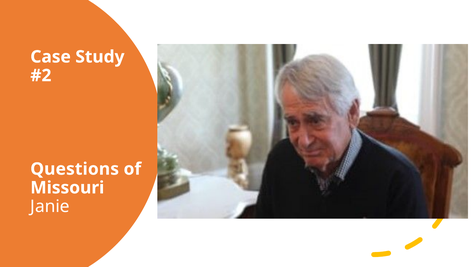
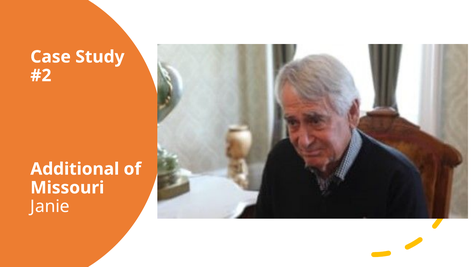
Questions: Questions -> Additional (75, 169)
